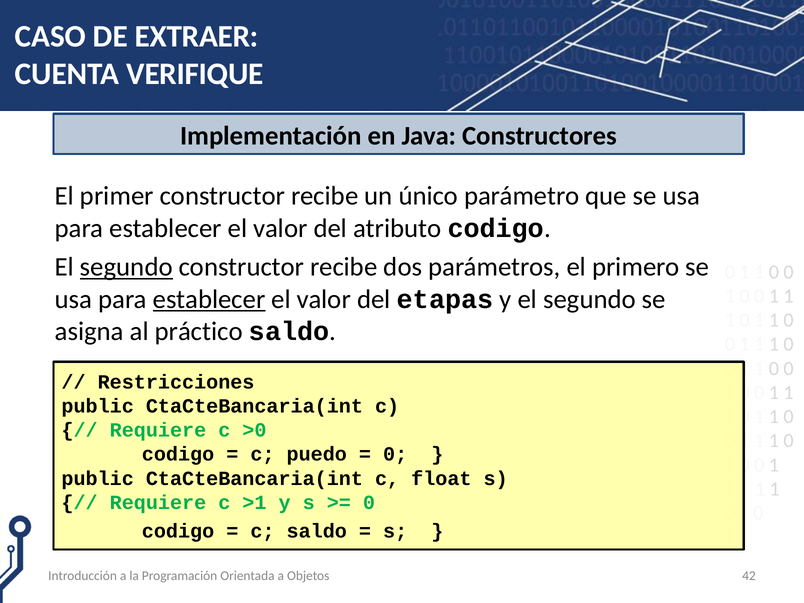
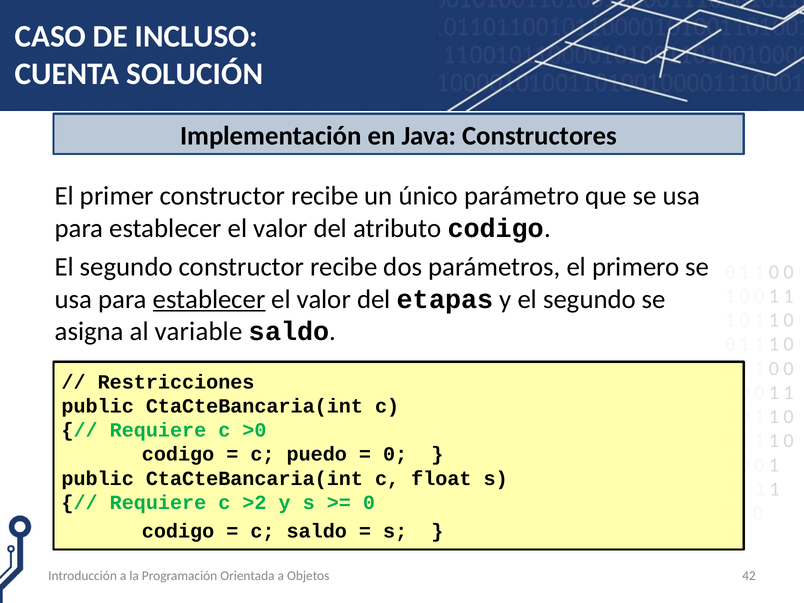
EXTRAER: EXTRAER -> INCLUSO (196, 36)
VERIFIQUE: VERIFIQUE -> SOLUCIÓN (195, 74)
segundo underline: present -> none (126, 267)
práctico: práctico -> variable (199, 331)
>1: >1 -> >2 (254, 503)
